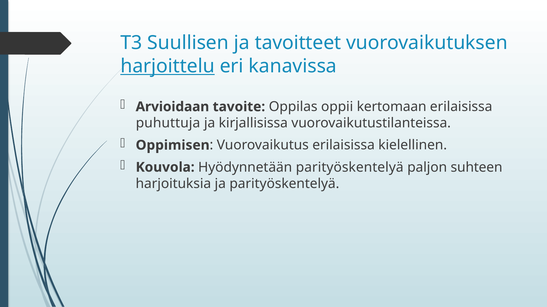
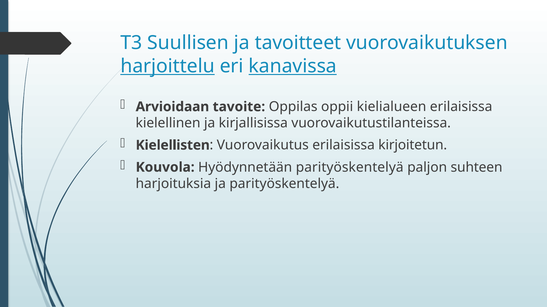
kanavissa underline: none -> present (293, 66)
kertomaan: kertomaan -> kielialueen (392, 107)
puhuttuja: puhuttuja -> kielellinen (168, 123)
Oppimisen: Oppimisen -> Kielellisten (173, 145)
kielellinen: kielellinen -> kirjoitetun (413, 145)
